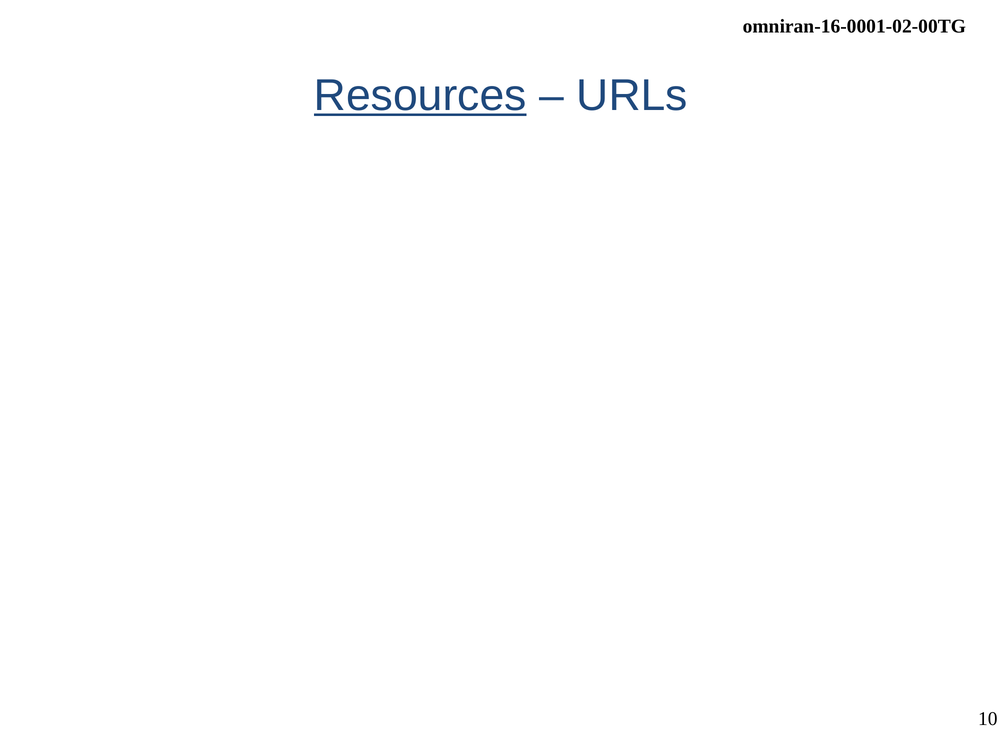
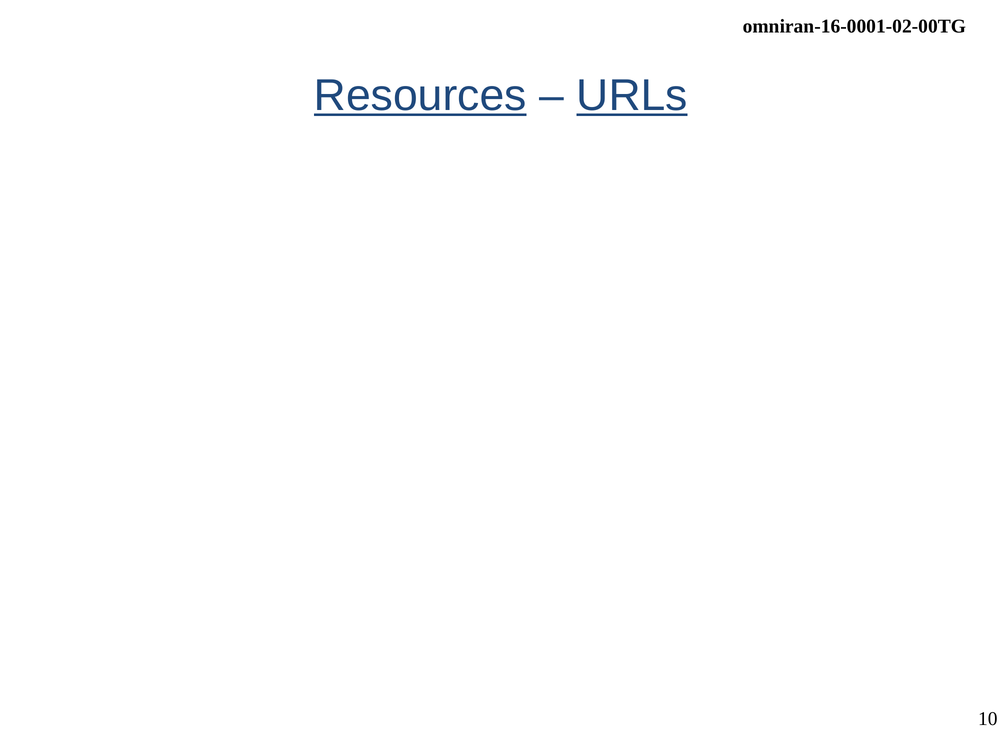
URLs underline: none -> present (632, 96)
